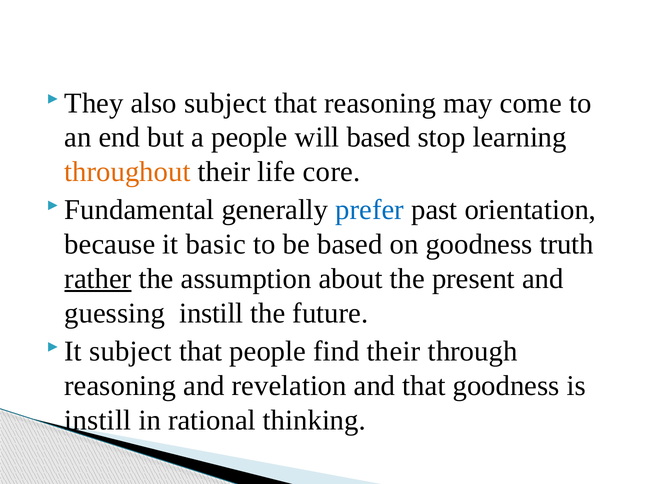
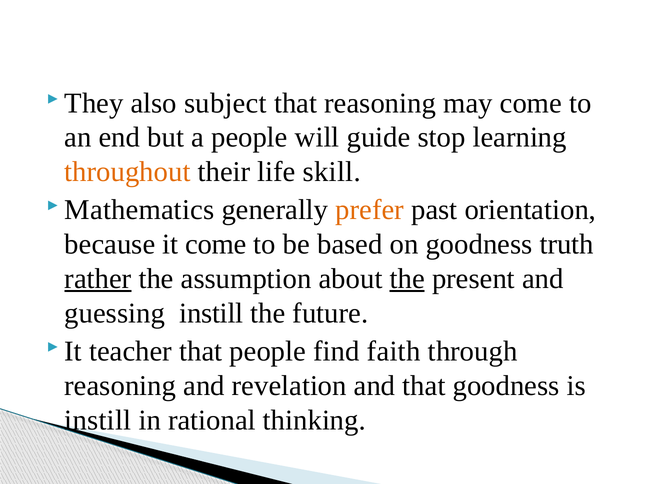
will based: based -> guide (379, 138)
core: core -> skill (332, 172)
Fundamental: Fundamental -> Mathematics (139, 210)
prefer colour: blue -> orange (370, 210)
it basic: basic -> come (216, 245)
the underline: none -> present (407, 279)
It subject: subject -> teacher (131, 352)
find their: their -> faith (394, 352)
